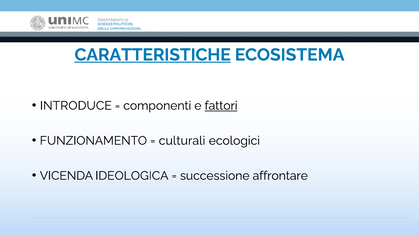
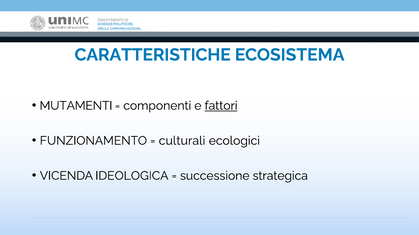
CARATTERISTICHE underline: present -> none (153, 55)
INTRODUCE: INTRODUCE -> MUTAMENTI (76, 106)
affrontare: affrontare -> strategica (280, 176)
